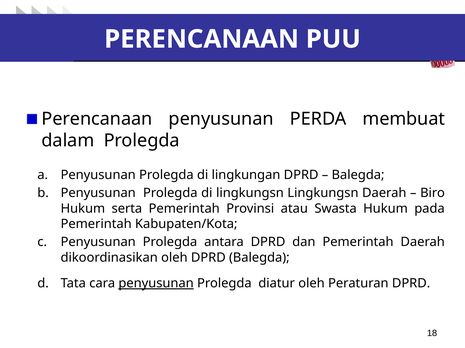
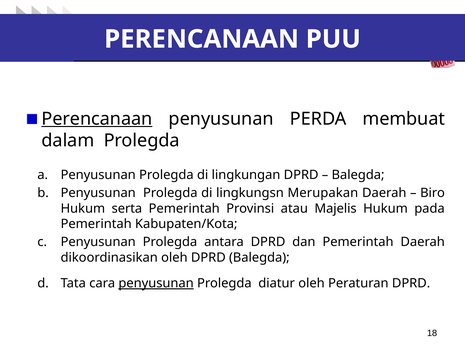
Perencanaan underline: none -> present (97, 119)
lingkungsn Lingkungsn: Lingkungsn -> Merupakan (323, 193)
Swasta: Swasta -> Majelis (336, 209)
